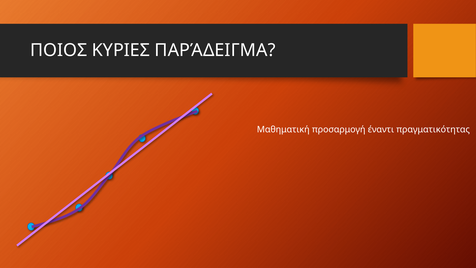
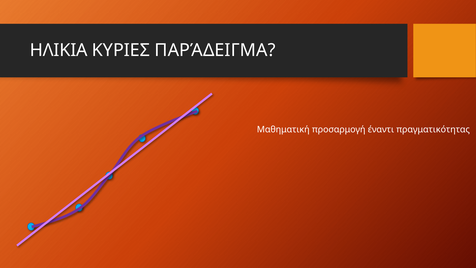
ΠΟΙΟΣ: ΠΟΙΟΣ -> ΗΛΙΚΙΑ (59, 50)
